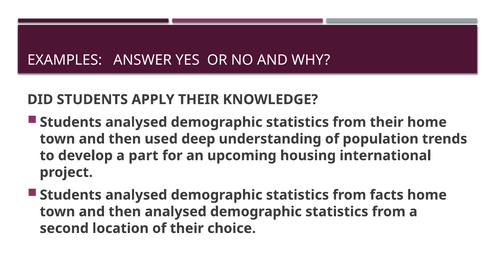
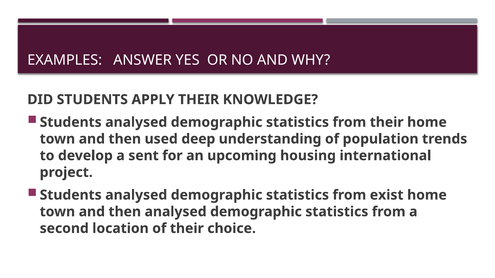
part: part -> sent (144, 156)
facts: facts -> exist (387, 195)
